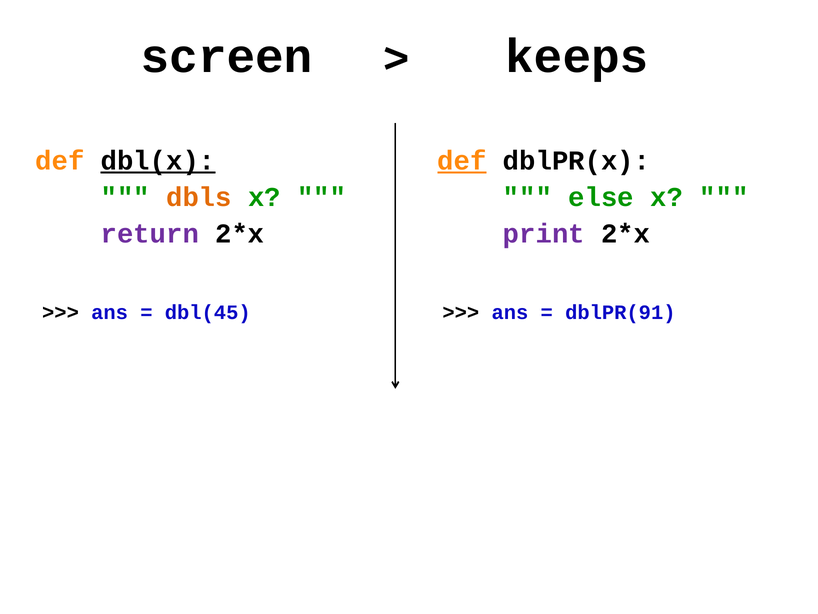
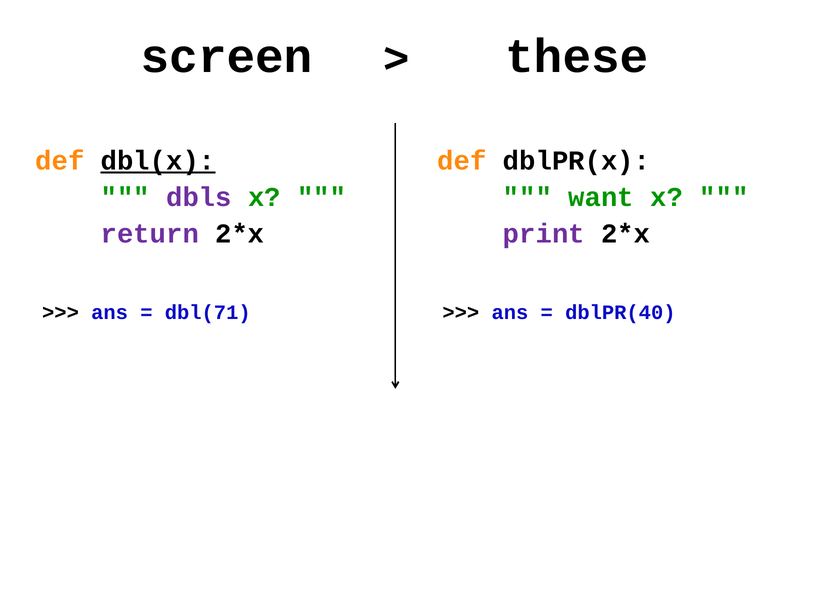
keeps: keeps -> these (577, 56)
def underline: present -> none (462, 161)
dbls colour: orange -> purple (199, 197)
else: else -> want (601, 197)
dbl(45: dbl(45 -> dbl(71 (208, 312)
dblPR(91: dblPR(91 -> dblPR(40 (620, 312)
